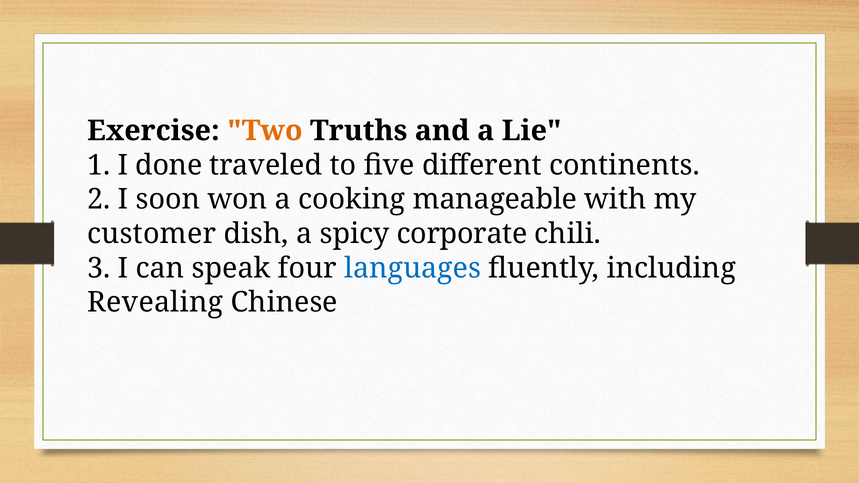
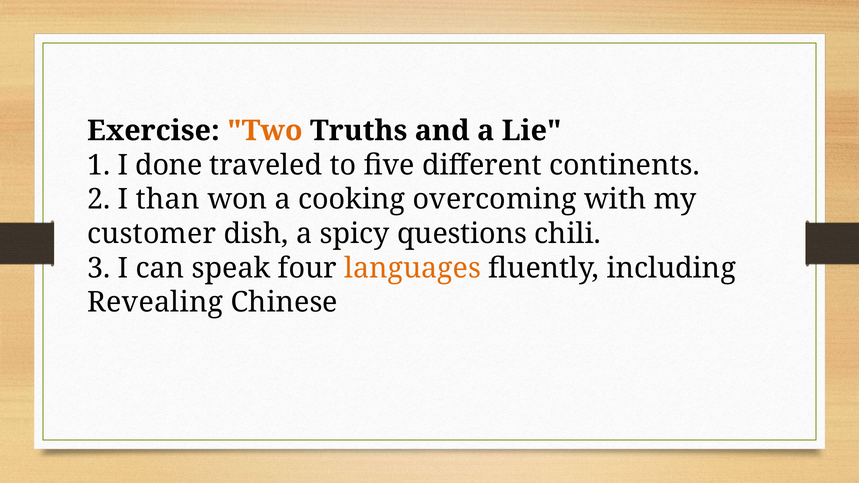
soon: soon -> than (168, 199)
manageable: manageable -> overcoming (495, 199)
corporate: corporate -> questions (462, 234)
languages colour: blue -> orange (413, 268)
